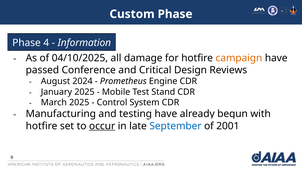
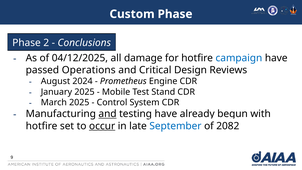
4: 4 -> 2 (46, 43)
Information: Information -> Conclusions (84, 43)
04/10/2025: 04/10/2025 -> 04/12/2025 (80, 58)
campaign colour: orange -> blue (239, 58)
Conference: Conference -> Operations (89, 70)
and underline: none -> present (108, 114)
2001: 2001 -> 2082 (228, 126)
